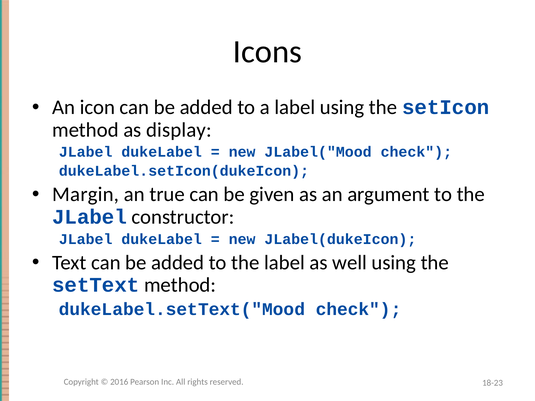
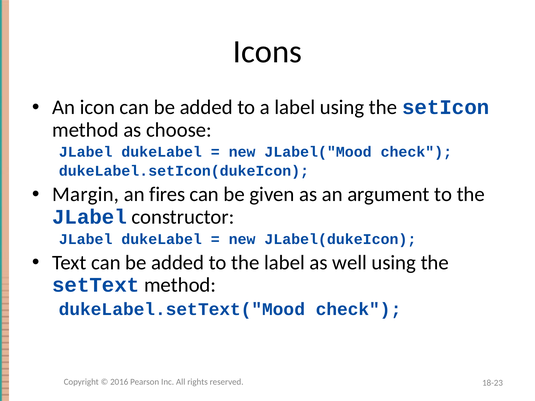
display: display -> choose (179, 130)
true: true -> fires (167, 195)
